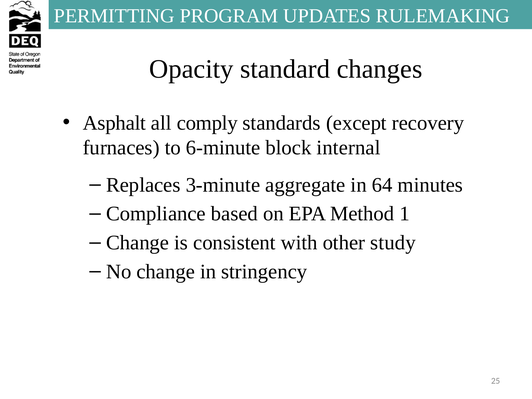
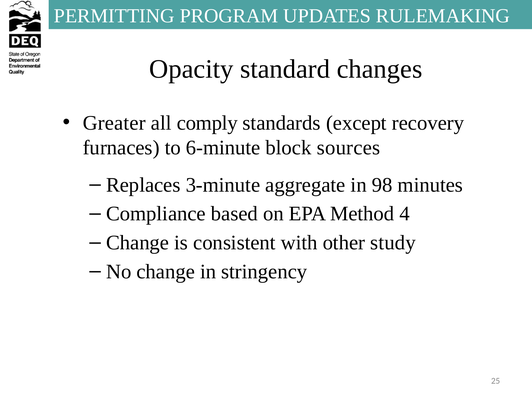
Asphalt: Asphalt -> Greater (114, 123)
internal: internal -> sources (349, 148)
64: 64 -> 98 (382, 185)
1: 1 -> 4 (405, 214)
